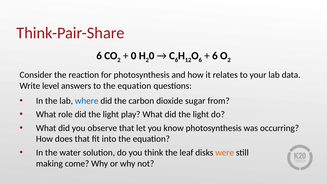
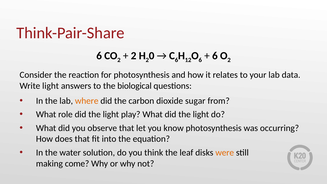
0: 0 -> 2 (134, 56)
Write level: level -> light (51, 86)
to the equation: equation -> biological (134, 86)
where colour: blue -> orange (87, 101)
